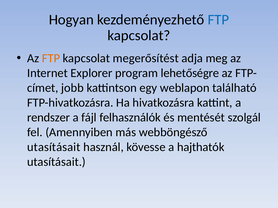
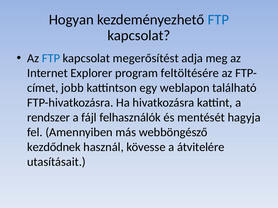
FTP colour: orange -> blue (51, 58)
lehetőségre: lehetőségre -> feltöltésére (190, 73)
szolgál: szolgál -> hagyja (244, 118)
utasításait: utasításait -> kezdődnek (54, 147)
hajthatók: hajthatók -> átvitelére (201, 147)
